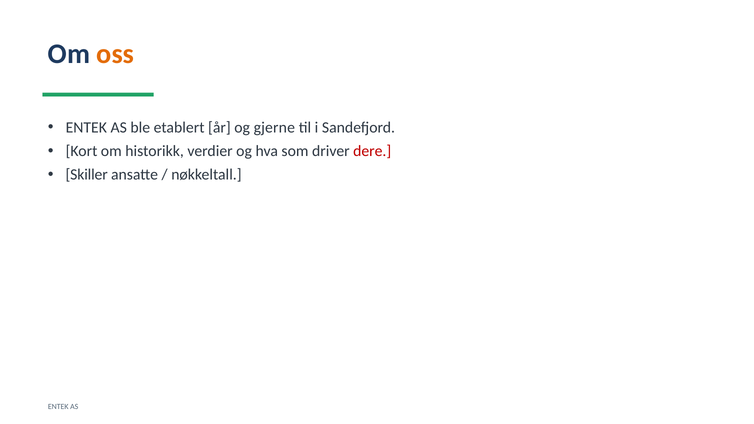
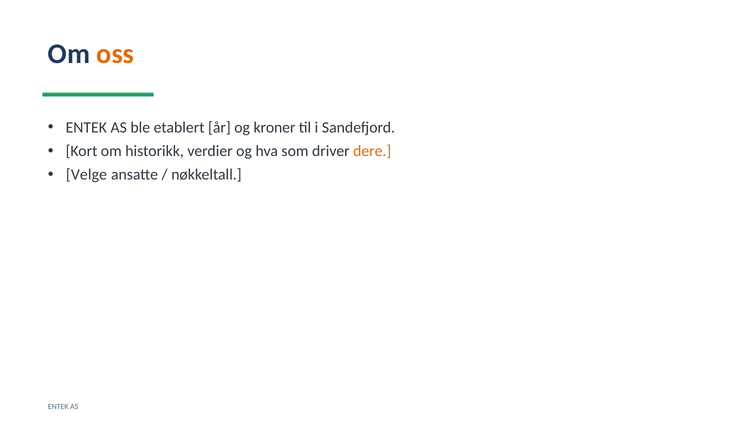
gjerne: gjerne -> kroner (274, 128)
dere colour: red -> orange (372, 151)
Skiller: Skiller -> Velge (86, 175)
